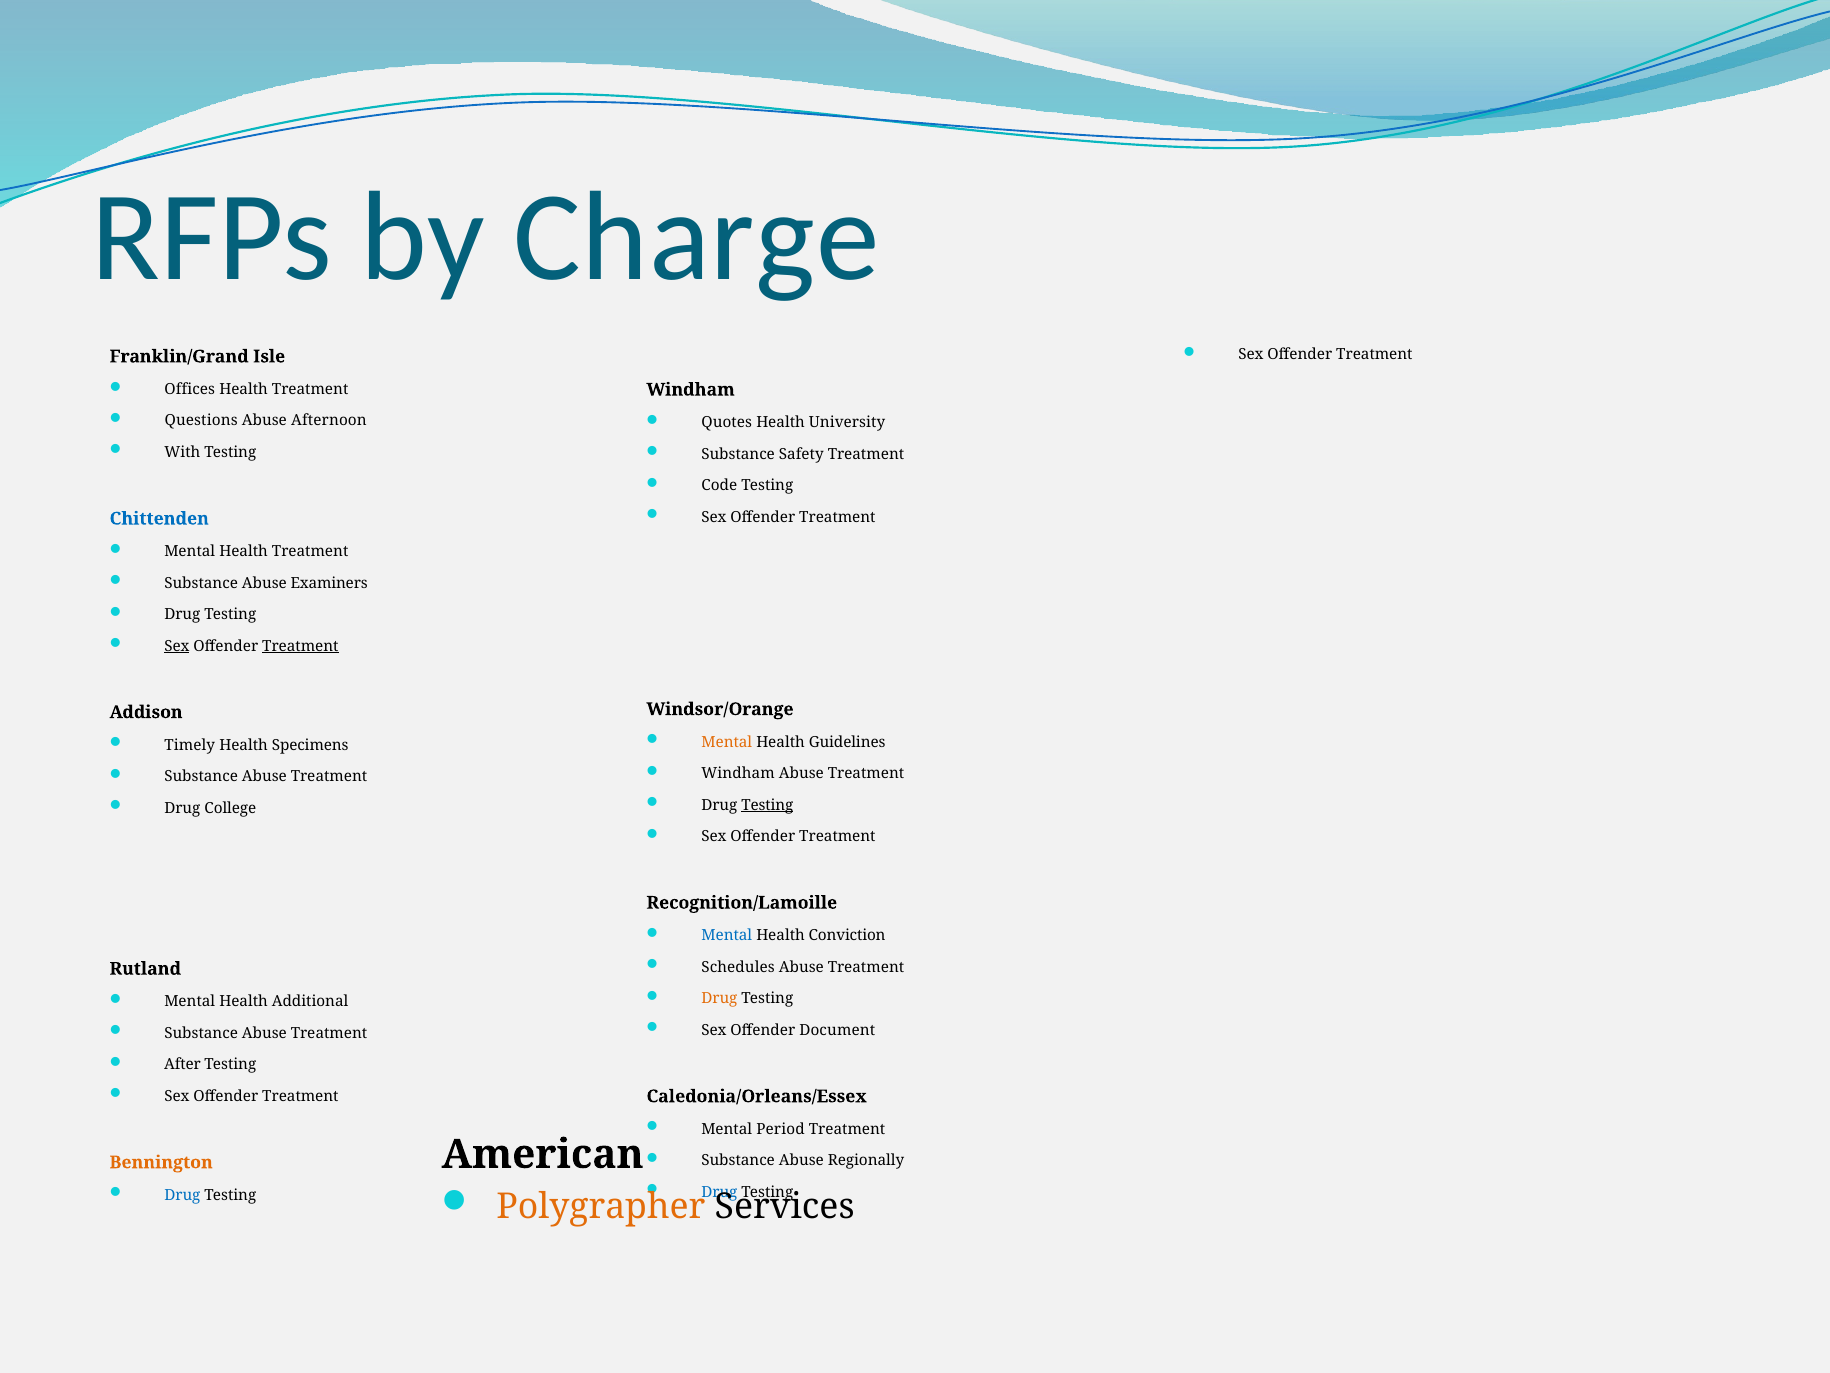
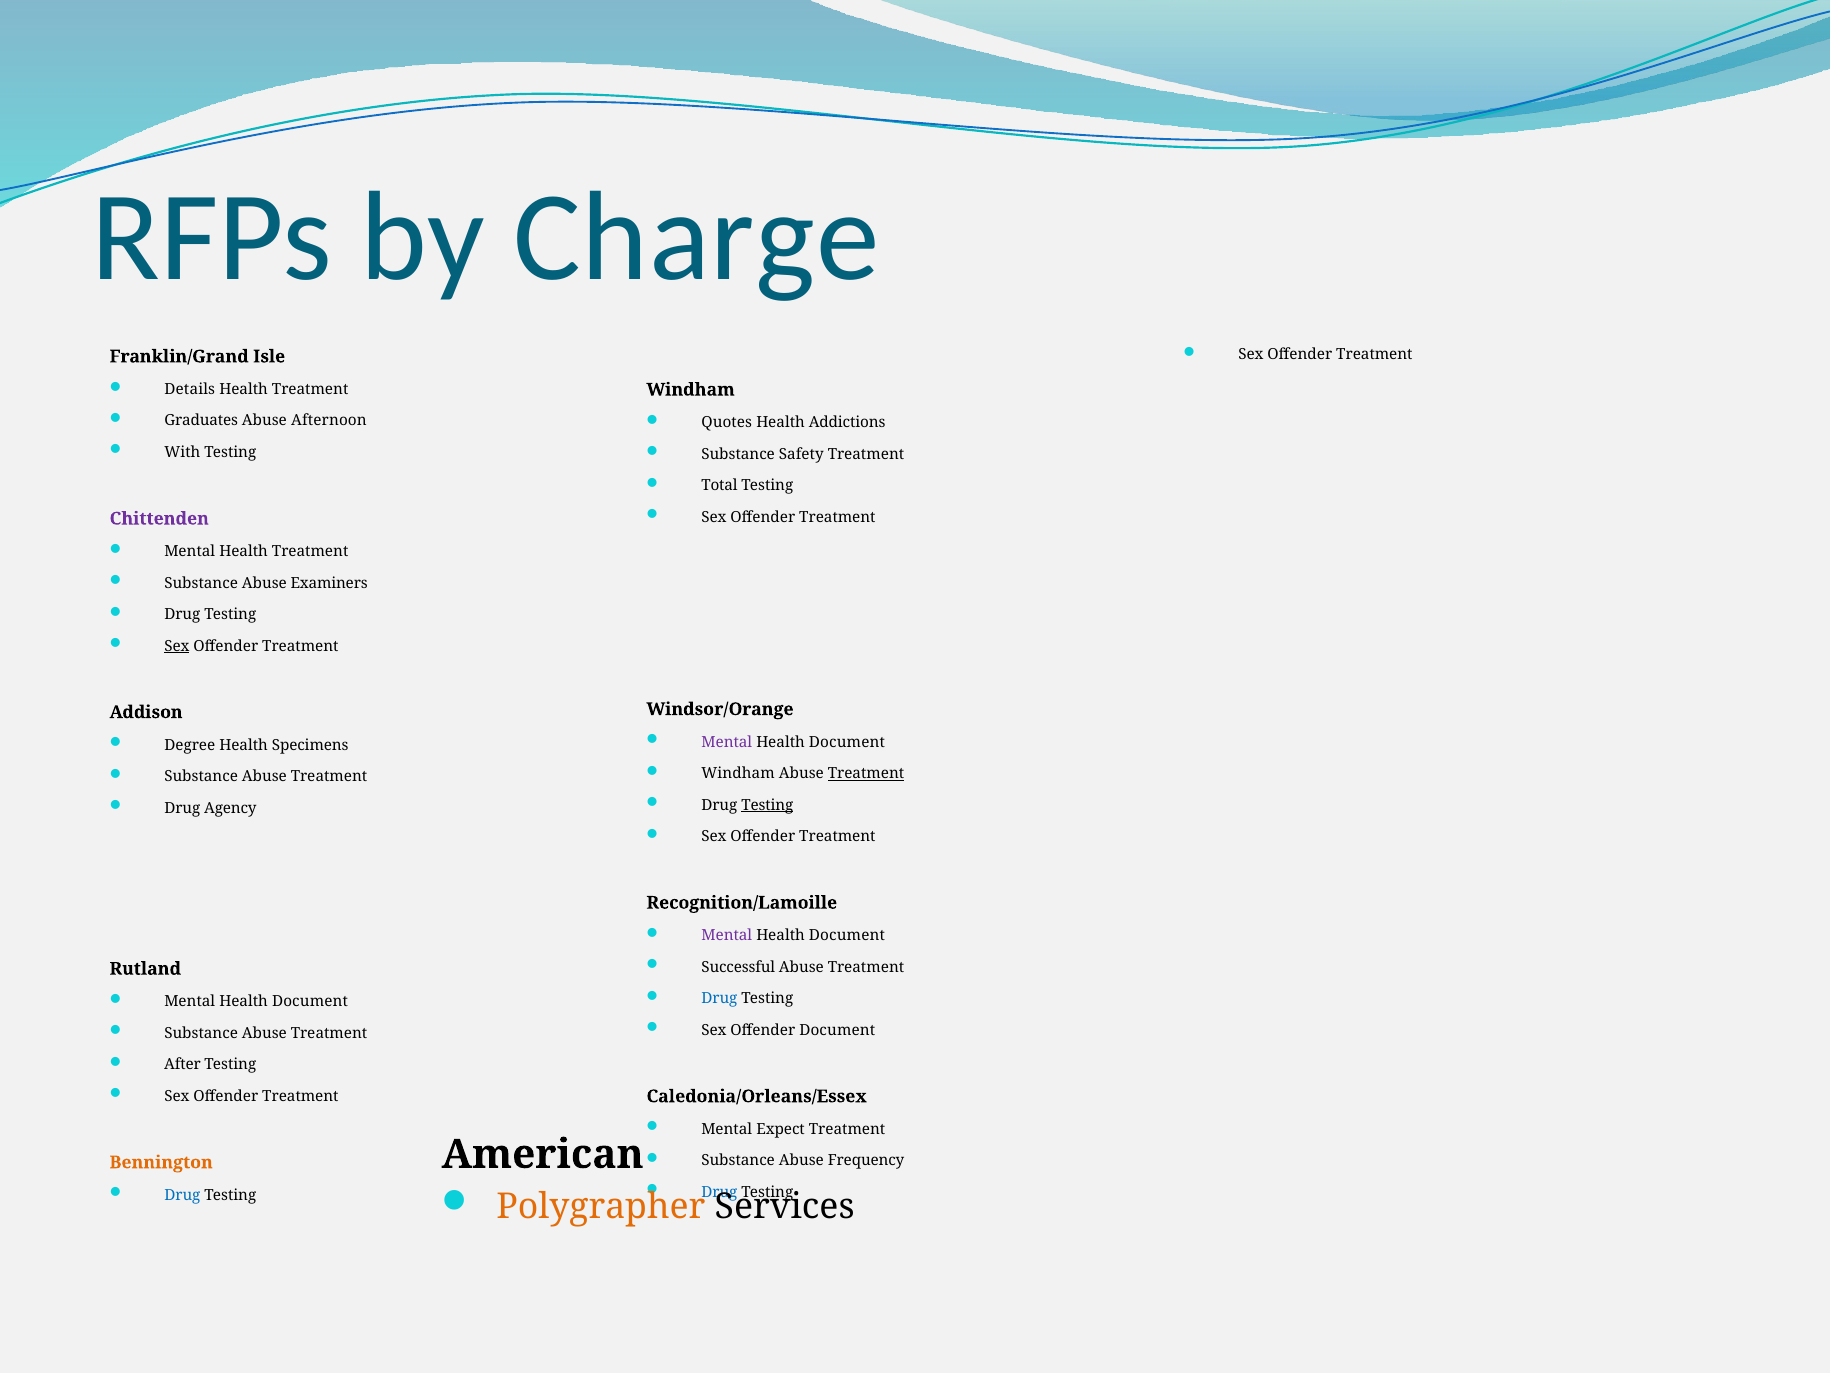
Offices: Offices -> Details (190, 389)
Questions: Questions -> Graduates (201, 421)
University: University -> Addictions (847, 422)
Code: Code -> Total (719, 485)
Chittenden colour: blue -> purple (159, 518)
Treatment underline: present -> none (300, 646)
Mental colour: orange -> purple (727, 742)
Guidelines: Guidelines -> Document (847, 742)
Timely: Timely -> Degree (190, 745)
Treatment underline: none -> present (866, 773)
College: College -> Agency (230, 808)
Mental colour: blue -> purple (727, 935)
Conviction: Conviction -> Document (847, 935)
Schedules: Schedules -> Successful (738, 967)
Drug colour: orange -> blue (719, 998)
Additional: Additional -> Document (310, 1001)
Period: Period -> Expect (781, 1129)
Regionally: Regionally -> Frequency (866, 1160)
